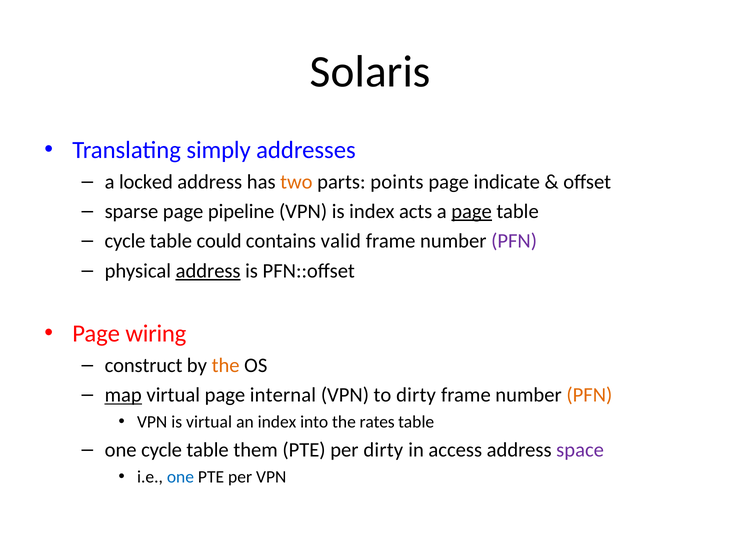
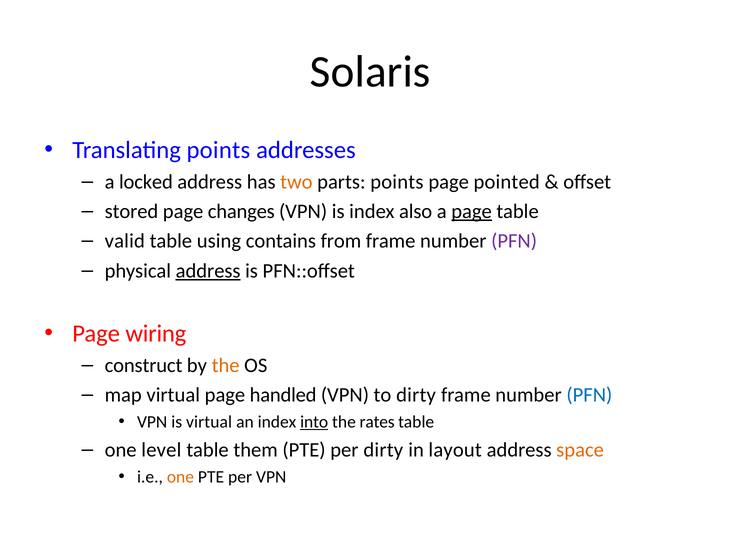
Translating simply: simply -> points (218, 150)
indicate: indicate -> pointed (507, 182)
sparse: sparse -> stored (131, 211)
pipeline: pipeline -> changes (241, 211)
acts: acts -> also (416, 211)
cycle: cycle -> valid (125, 241)
could: could -> using (219, 241)
valid: valid -> from (341, 241)
map underline: present -> none (123, 395)
internal: internal -> handled (283, 395)
PFN colour: orange -> blue (589, 395)
into underline: none -> present (314, 422)
one cycle: cycle -> level (161, 450)
access: access -> layout (455, 450)
space colour: purple -> orange (580, 450)
one colour: blue -> orange (180, 477)
